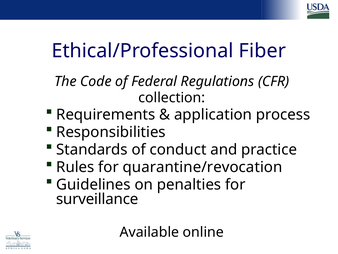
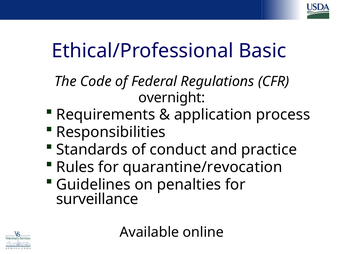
Fiber: Fiber -> Basic (262, 51)
collection: collection -> overnight (172, 98)
